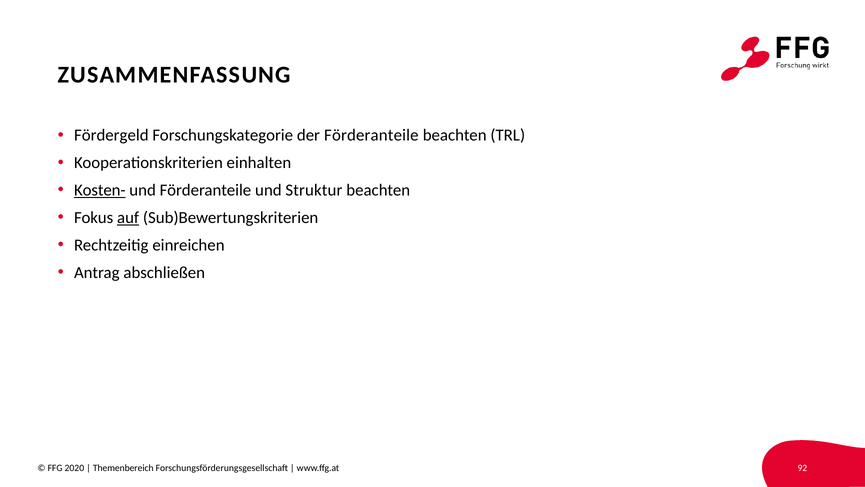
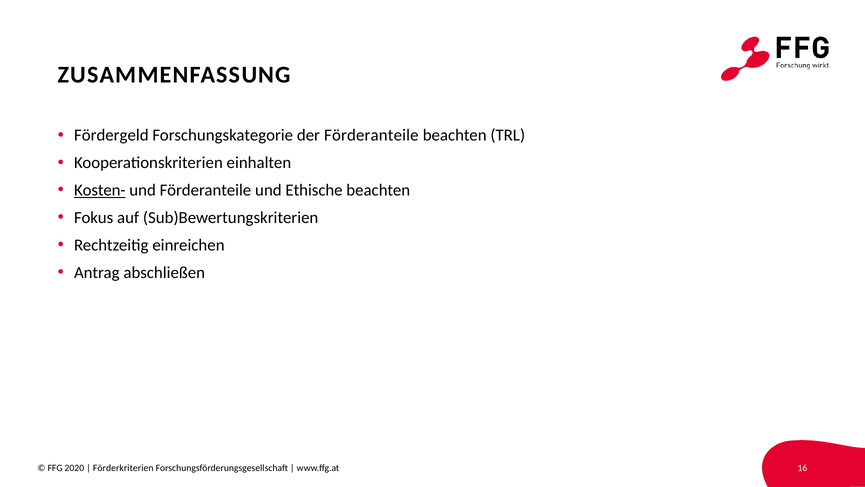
Struktur: Struktur -> Ethische (314, 190)
auf underline: present -> none (128, 218)
Themenbereich: Themenbereich -> Förderkriterien (123, 468)
92: 92 -> 16 (802, 468)
